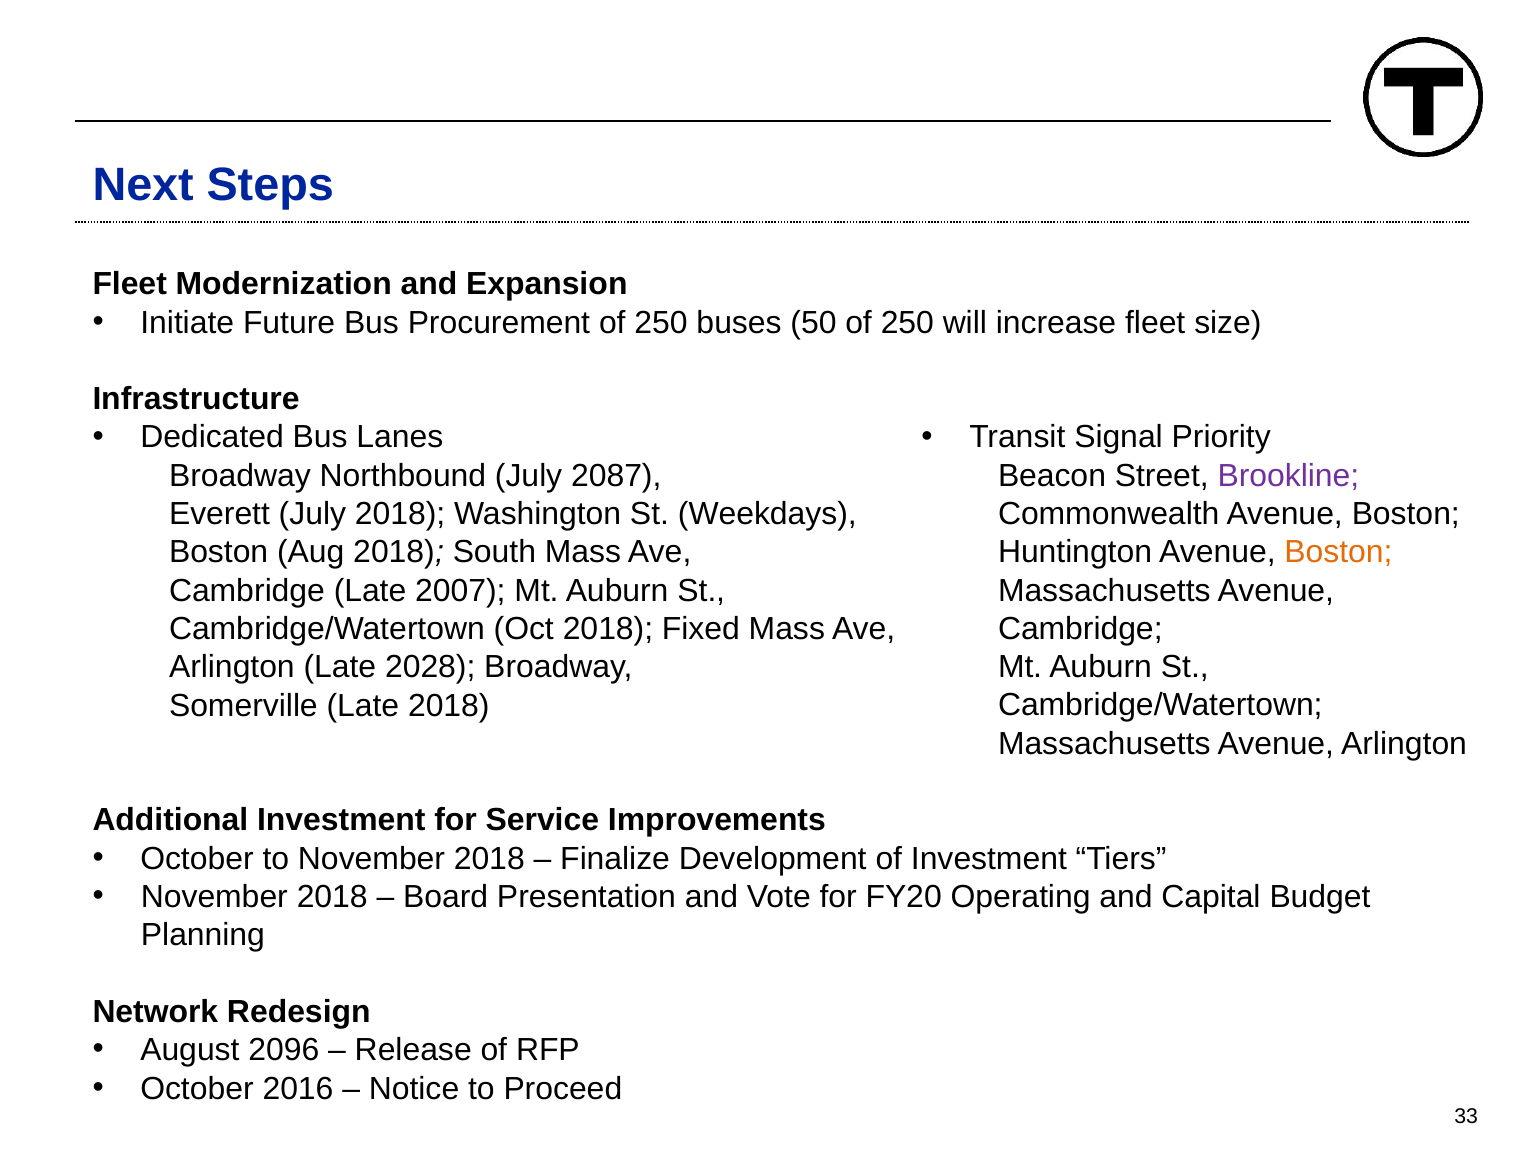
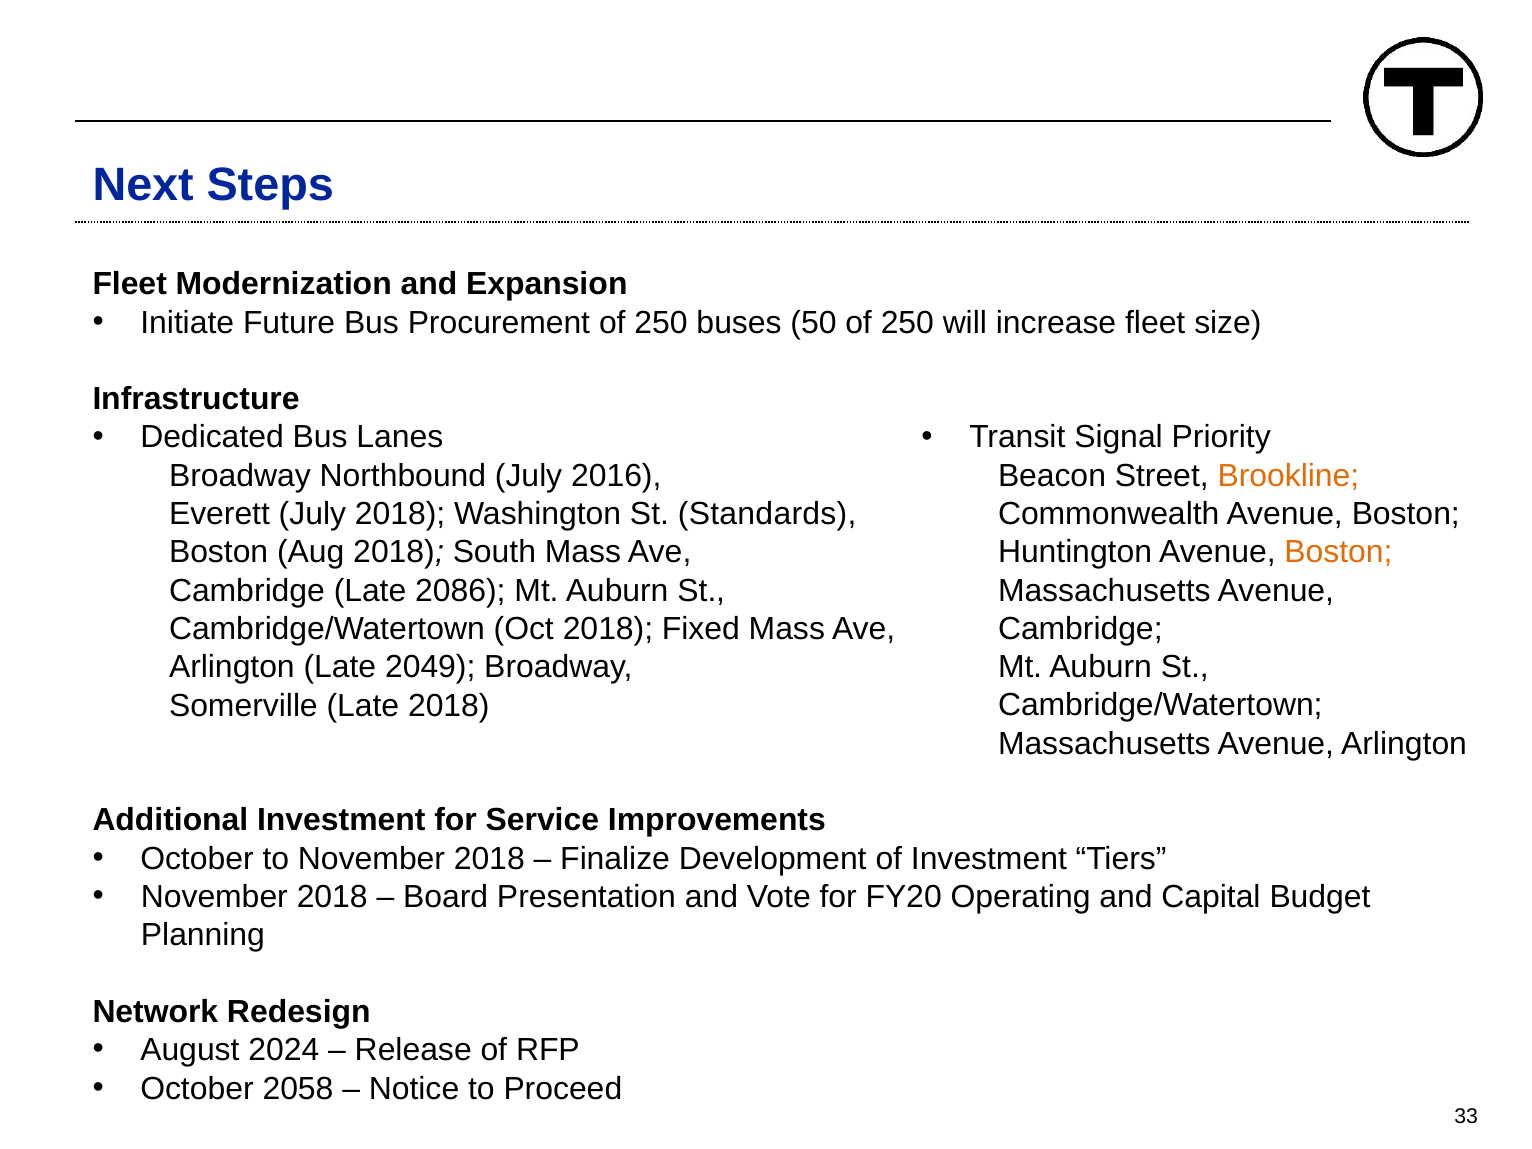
2087: 2087 -> 2016 (616, 476)
Brookline colour: purple -> orange (1288, 476)
Weekdays: Weekdays -> Standards (767, 514)
2007: 2007 -> 2086 (460, 591)
2028: 2028 -> 2049 (430, 667)
2096: 2096 -> 2024 (284, 1050)
2016: 2016 -> 2058 (298, 1089)
